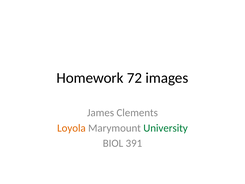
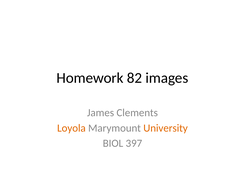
72: 72 -> 82 (135, 78)
University colour: green -> orange (166, 128)
391: 391 -> 397 (134, 143)
